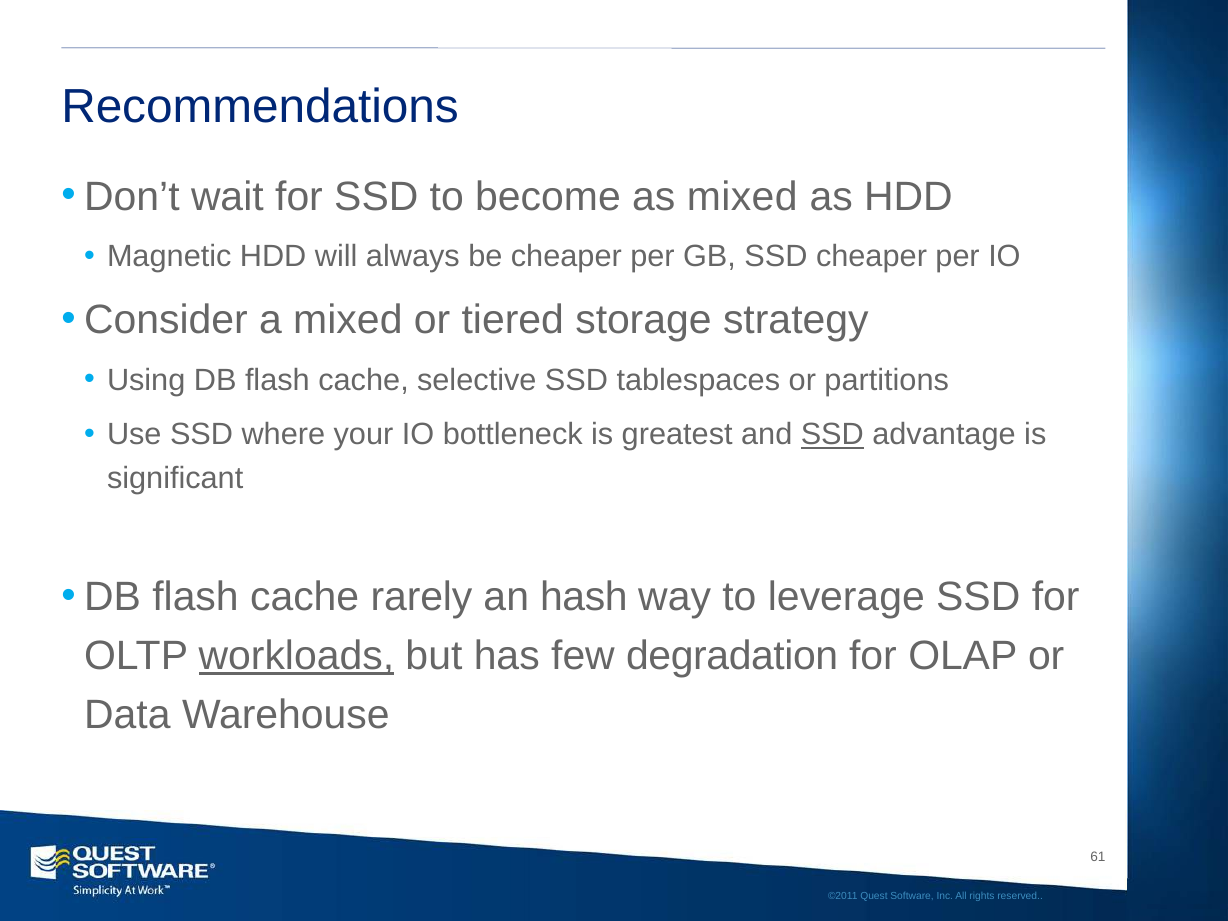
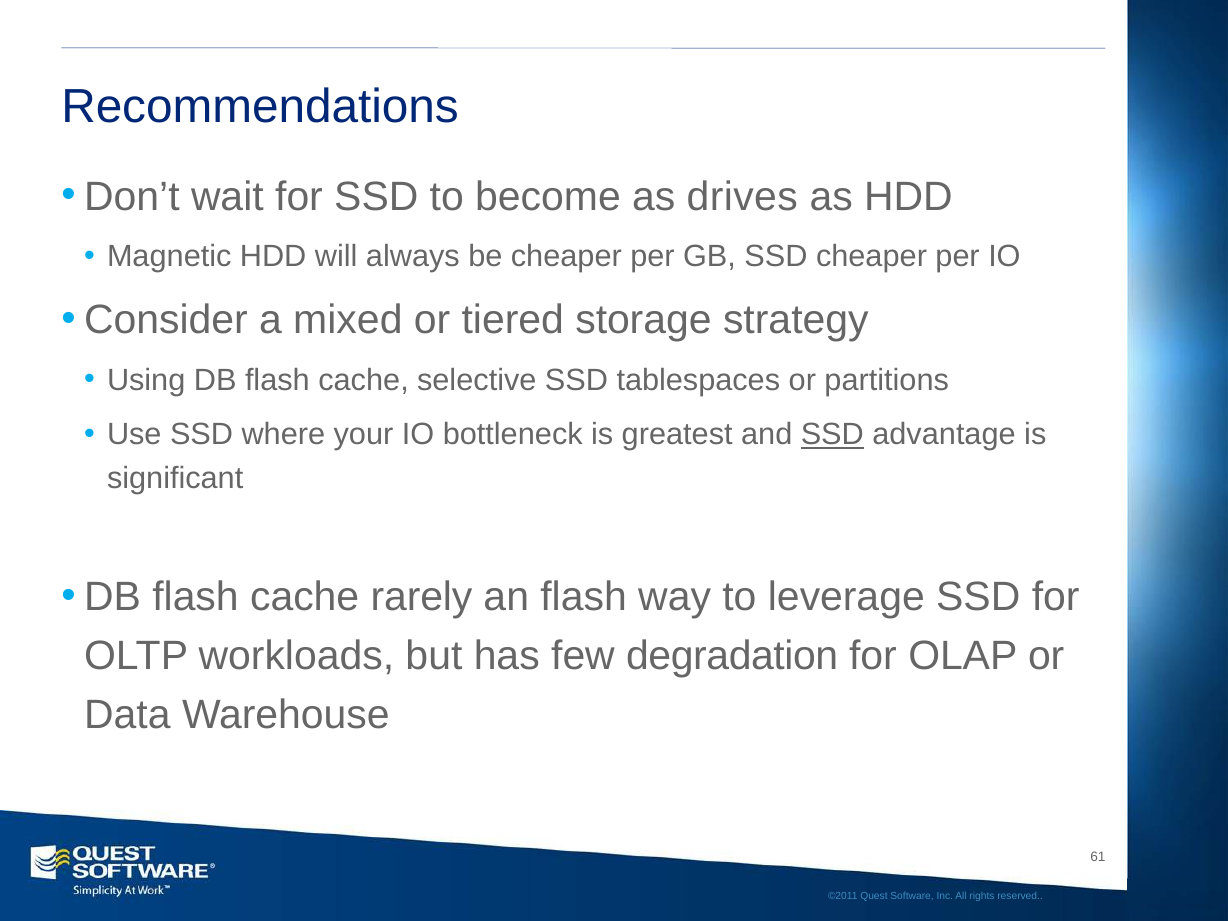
as mixed: mixed -> drives (742, 197)
an hash: hash -> flash (584, 597)
workloads underline: present -> none (296, 656)
